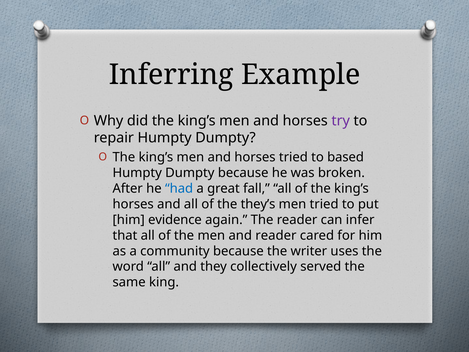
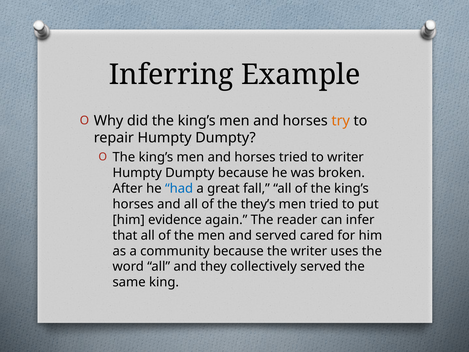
try colour: purple -> orange (341, 121)
to based: based -> writer (345, 157)
and reader: reader -> served (276, 235)
